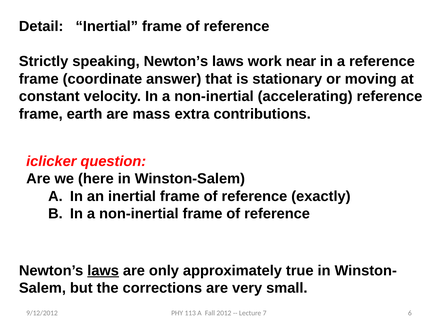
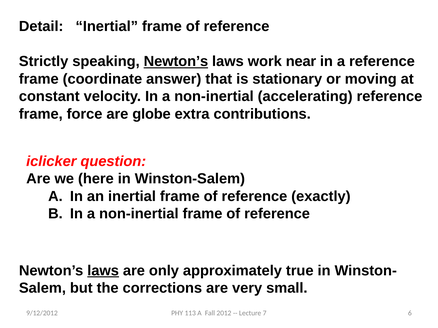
Newton’s underline: none -> present (176, 62)
earth: earth -> force (85, 114)
mass: mass -> globe (152, 114)
